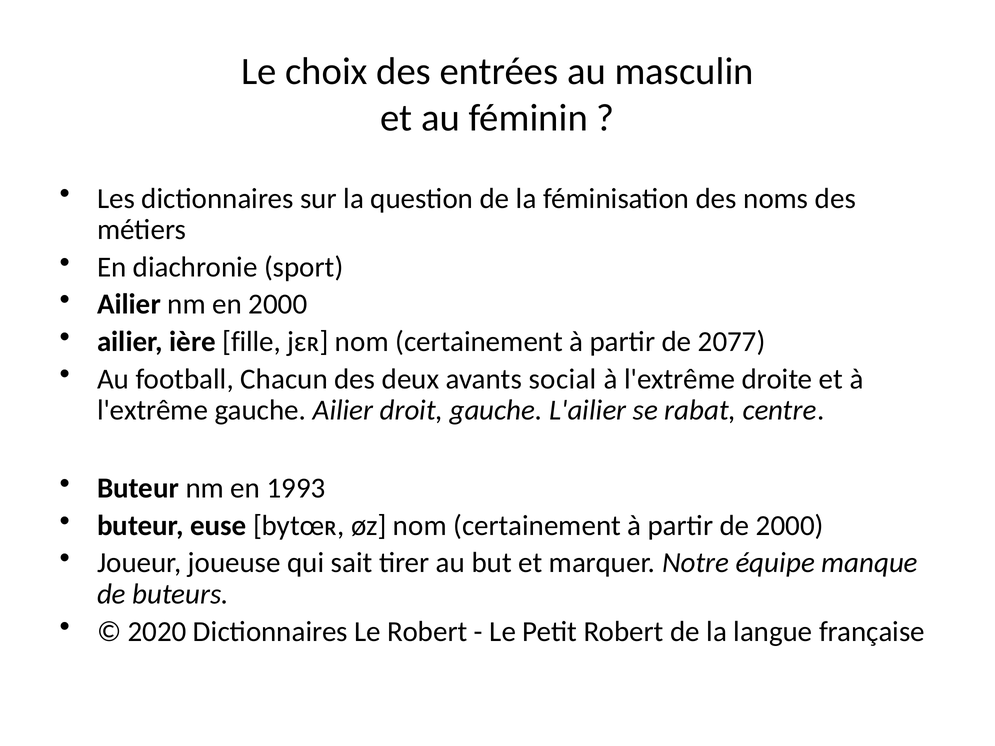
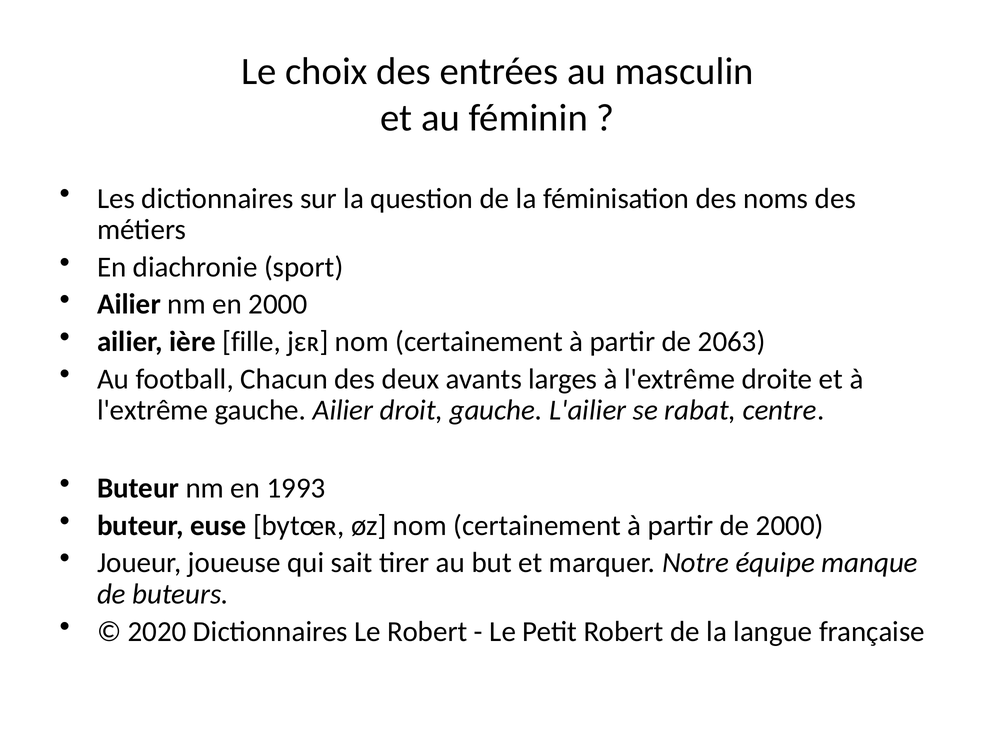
2077: 2077 -> 2063 (732, 342)
social: social -> larges (563, 379)
